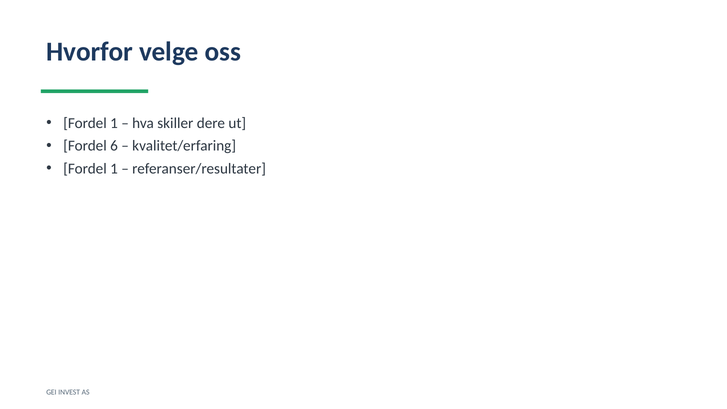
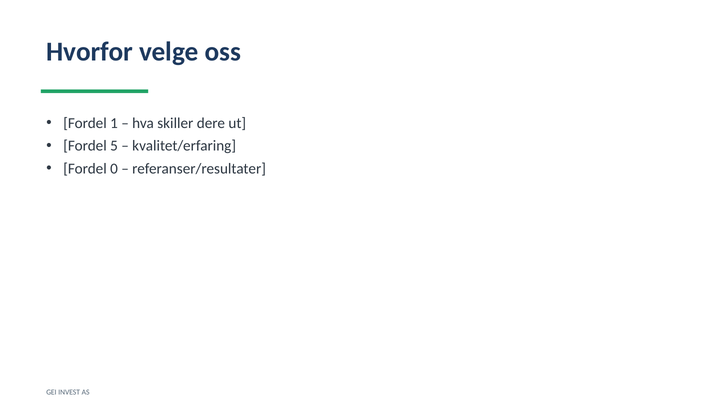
6: 6 -> 5 (114, 146)
1: 1 -> 0 (114, 169)
